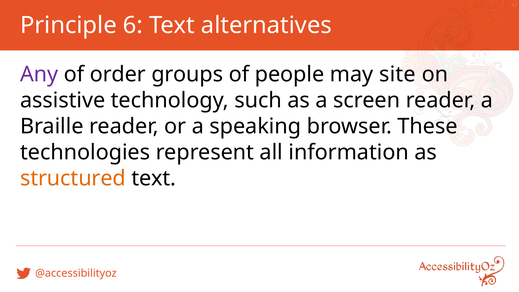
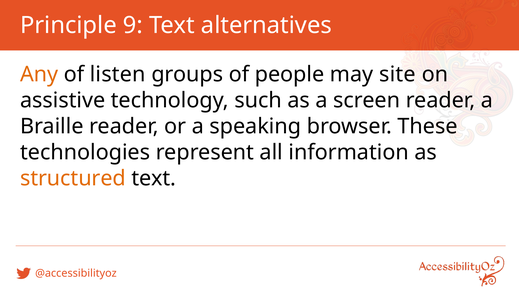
6: 6 -> 9 (133, 25)
Any colour: purple -> orange (39, 74)
order: order -> listen (118, 74)
